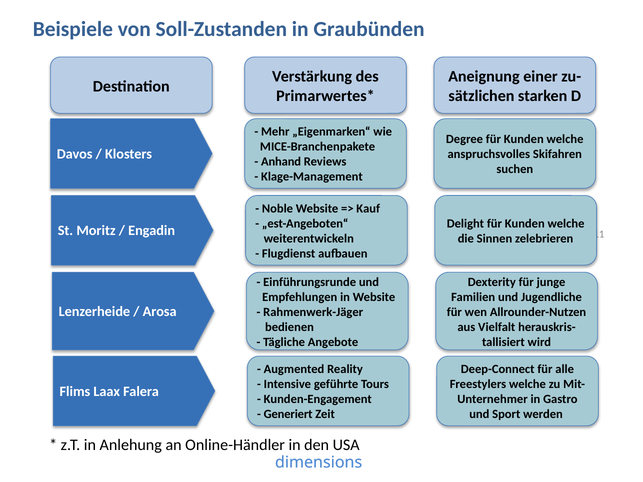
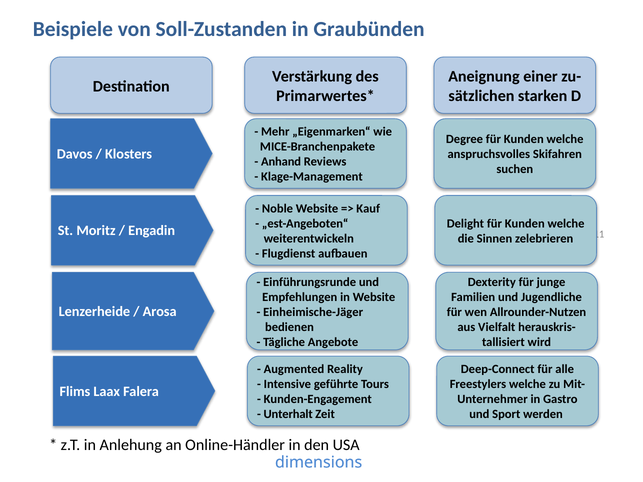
Rahmenwerk-Jäger: Rahmenwerk-Jäger -> Einheimische-Jäger (313, 312)
Generiert: Generiert -> Unterhalt (288, 415)
